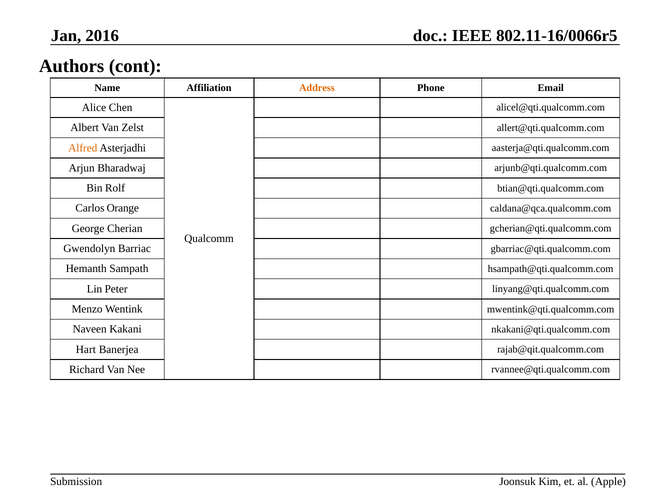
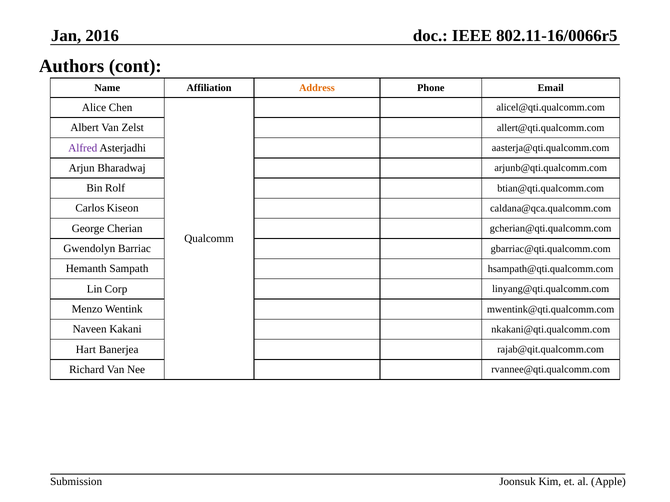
Alfred colour: orange -> purple (83, 148)
Orange: Orange -> Kiseon (123, 209)
Peter: Peter -> Corp (116, 289)
